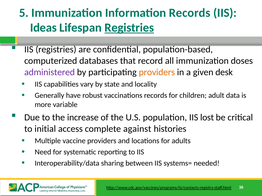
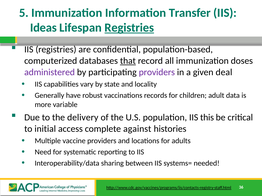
Information Records: Records -> Transfer (190, 13)
that underline: none -> present (128, 61)
providers colour: orange -> purple (157, 72)
desk: desk -> deal (224, 72)
increase: increase -> delivery (83, 118)
lost: lost -> this (207, 118)
